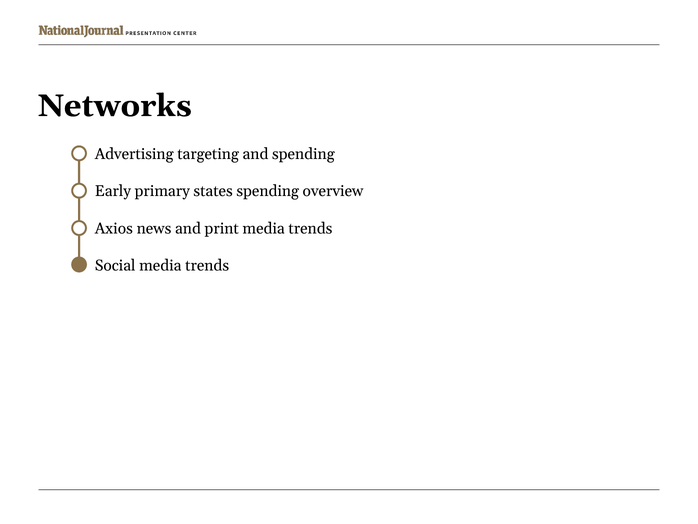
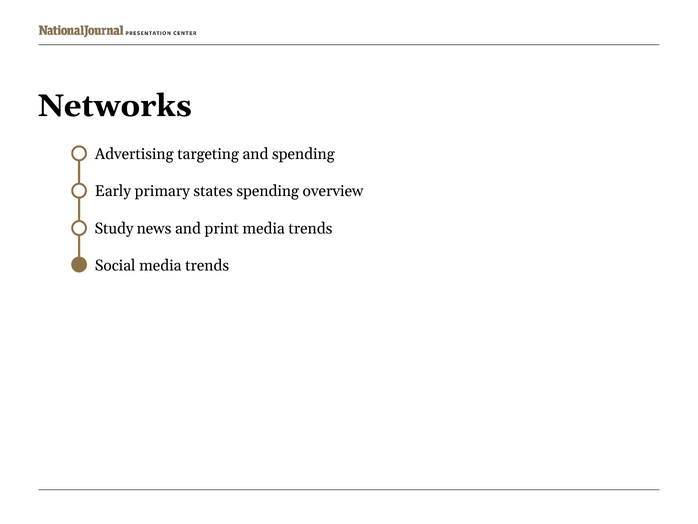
Axios: Axios -> Study (114, 228)
